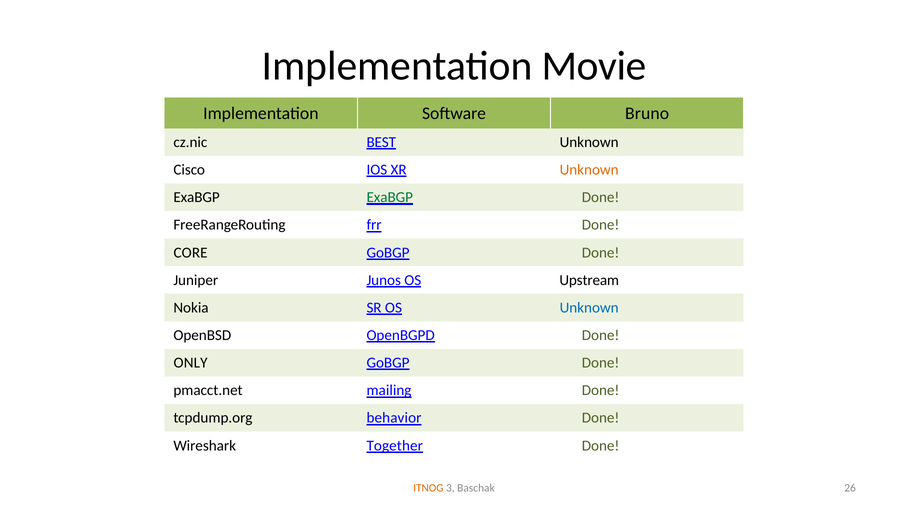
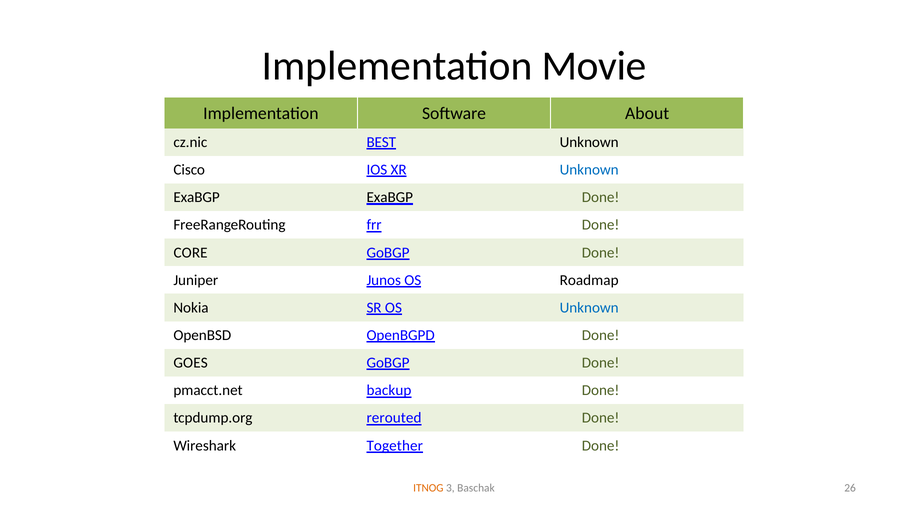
Bruno: Bruno -> About (647, 113)
Unknown colour: orange -> blue (589, 170)
ExaBGP colour: green -> black (390, 197)
Upstream: Upstream -> Roadmap (589, 280)
ONLY: ONLY -> GOES (191, 363)
mailing: mailing -> backup (389, 390)
behavior: behavior -> rerouted (394, 418)
